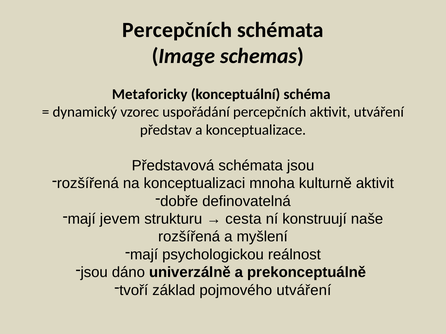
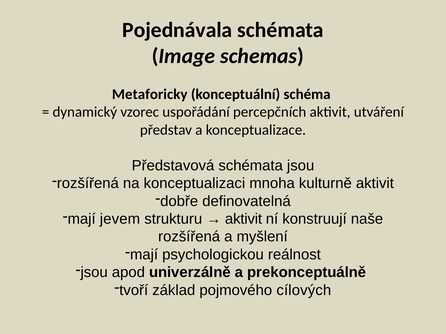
Percepčních: Percepčních -> Pojednávala (177, 30)
cesta: cesta -> aktivit (244, 219)
dáno: dáno -> apod (128, 273)
pojmového utváření: utváření -> cílových (304, 291)
